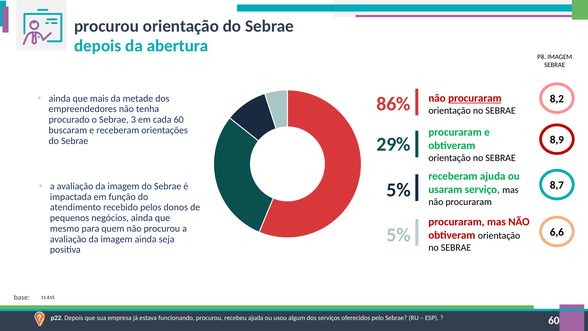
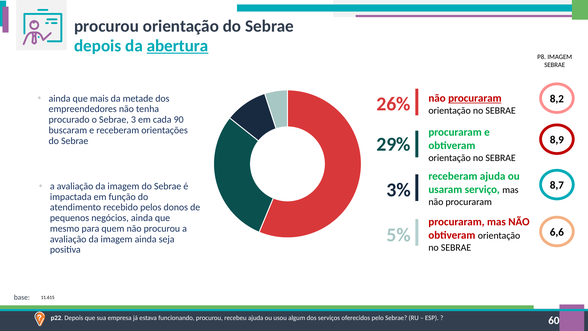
abertura underline: none -> present (178, 46)
86%: 86% -> 26% (394, 104)
cada 60: 60 -> 90 (179, 120)
5%: 5% -> 3% (399, 190)
